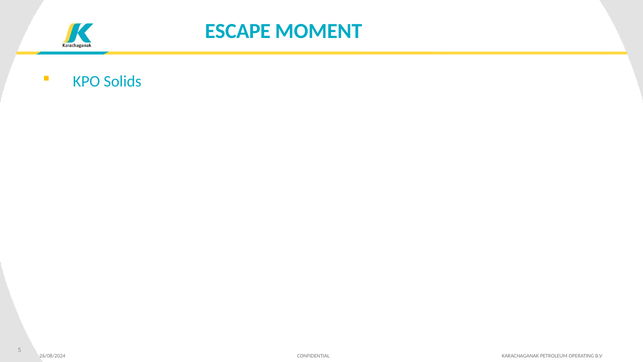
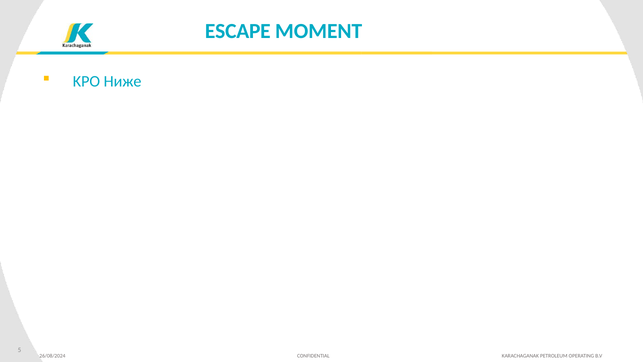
Solids: Solids -> Ниже (123, 82)
